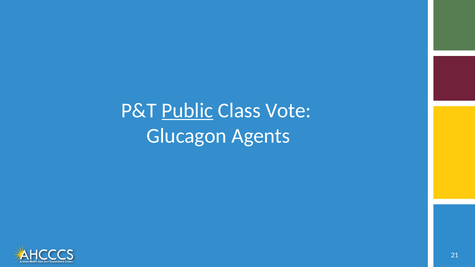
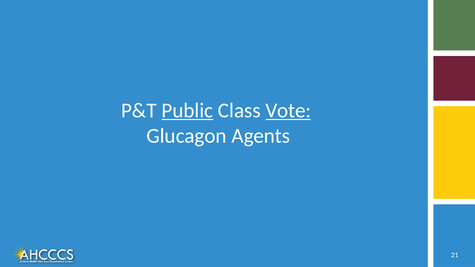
Vote underline: none -> present (288, 111)
